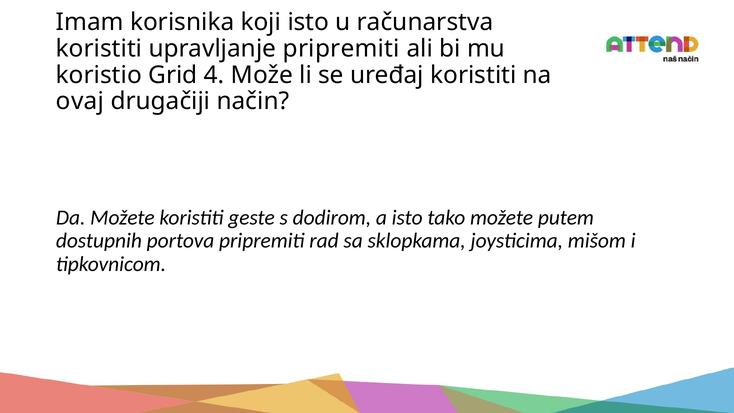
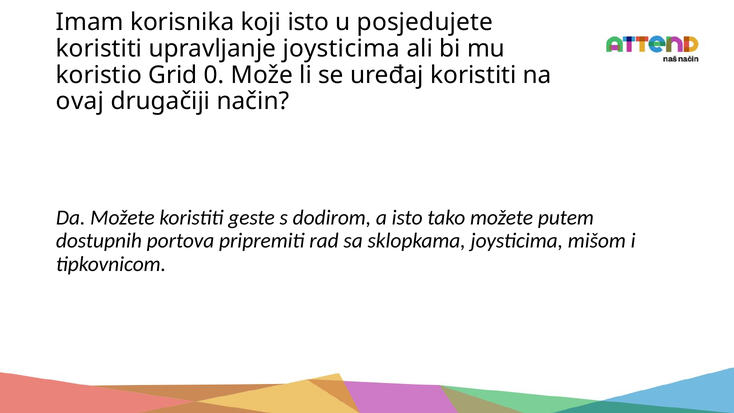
računarstva: računarstva -> posjedujete (425, 22)
upravljanje pripremiti: pripremiti -> joysticima (341, 48)
4: 4 -> 0 (214, 75)
